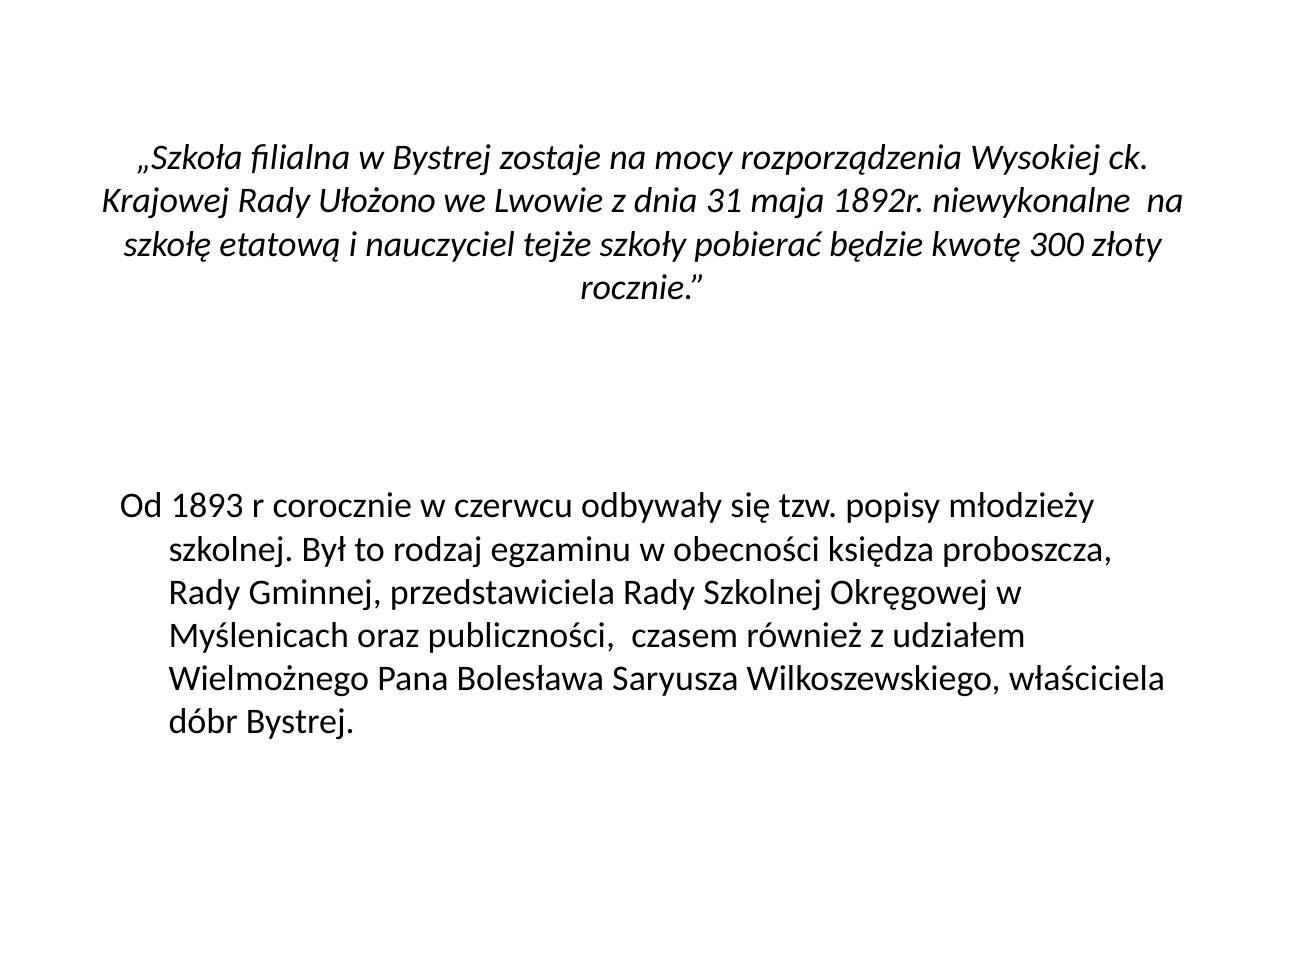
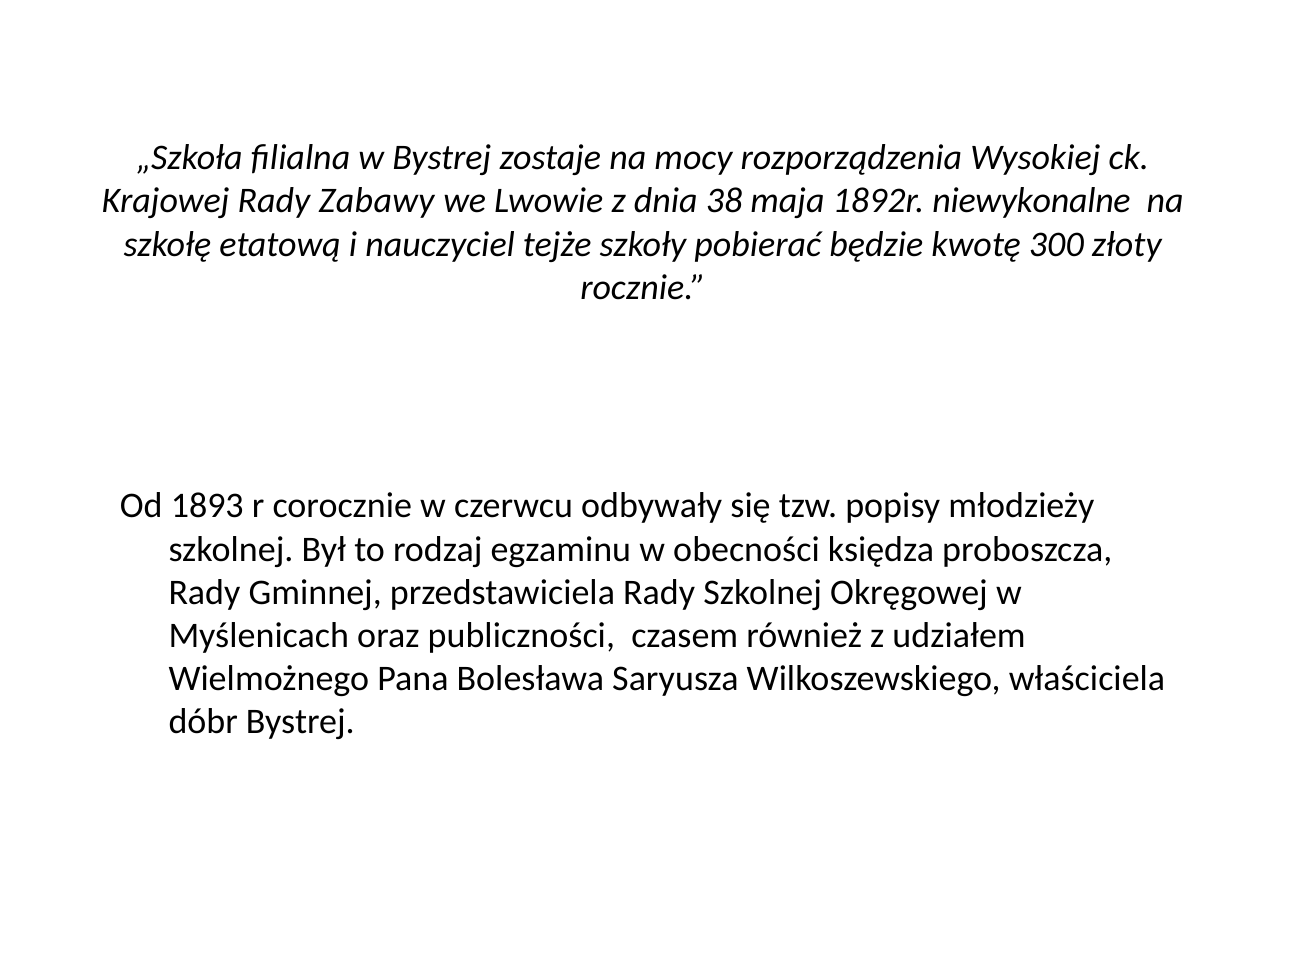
Ułożono: Ułożono -> Zabawy (377, 201)
31: 31 -> 38 (724, 201)
